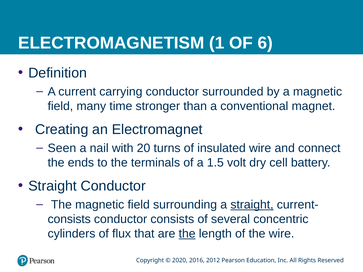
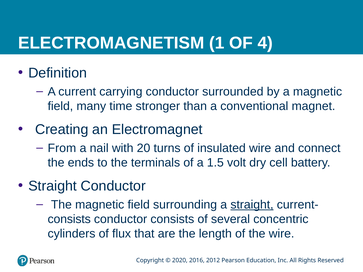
6: 6 -> 4 (265, 43)
Seen: Seen -> From (62, 148)
the underline: present -> none (187, 234)
